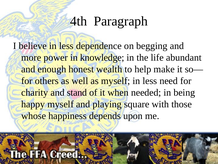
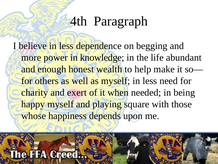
stand: stand -> exert (77, 92)
